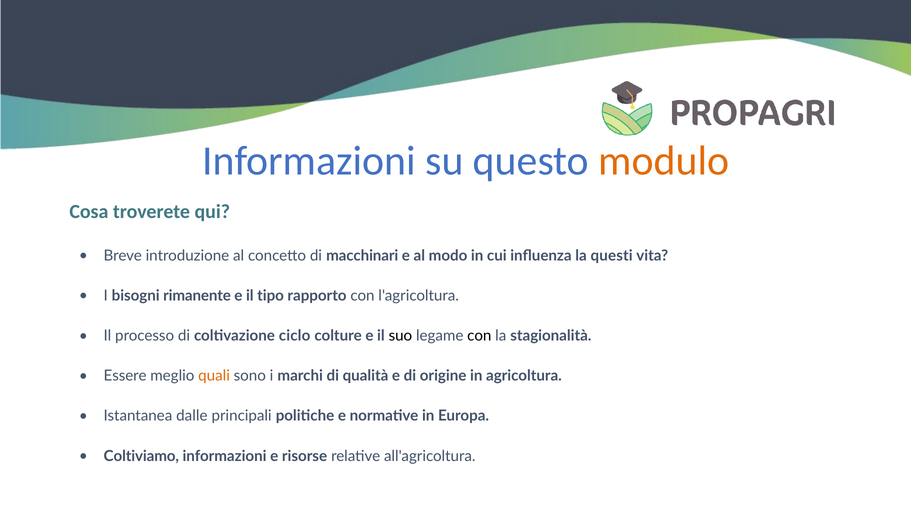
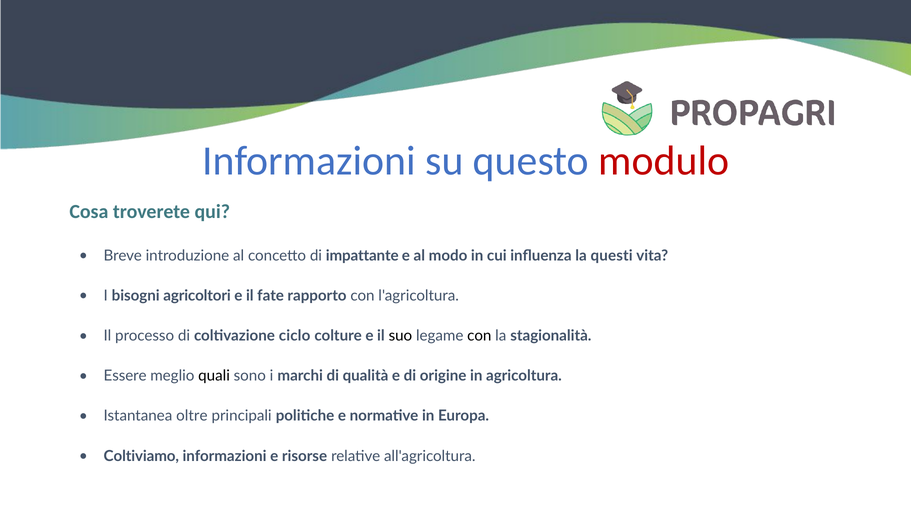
modulo colour: orange -> red (664, 161)
macchinari: macchinari -> impattante (362, 255)
rimanente: rimanente -> agricoltori (197, 295)
tipo: tipo -> fate (271, 295)
quali colour: orange -> black (214, 375)
dalle: dalle -> oltre (192, 415)
